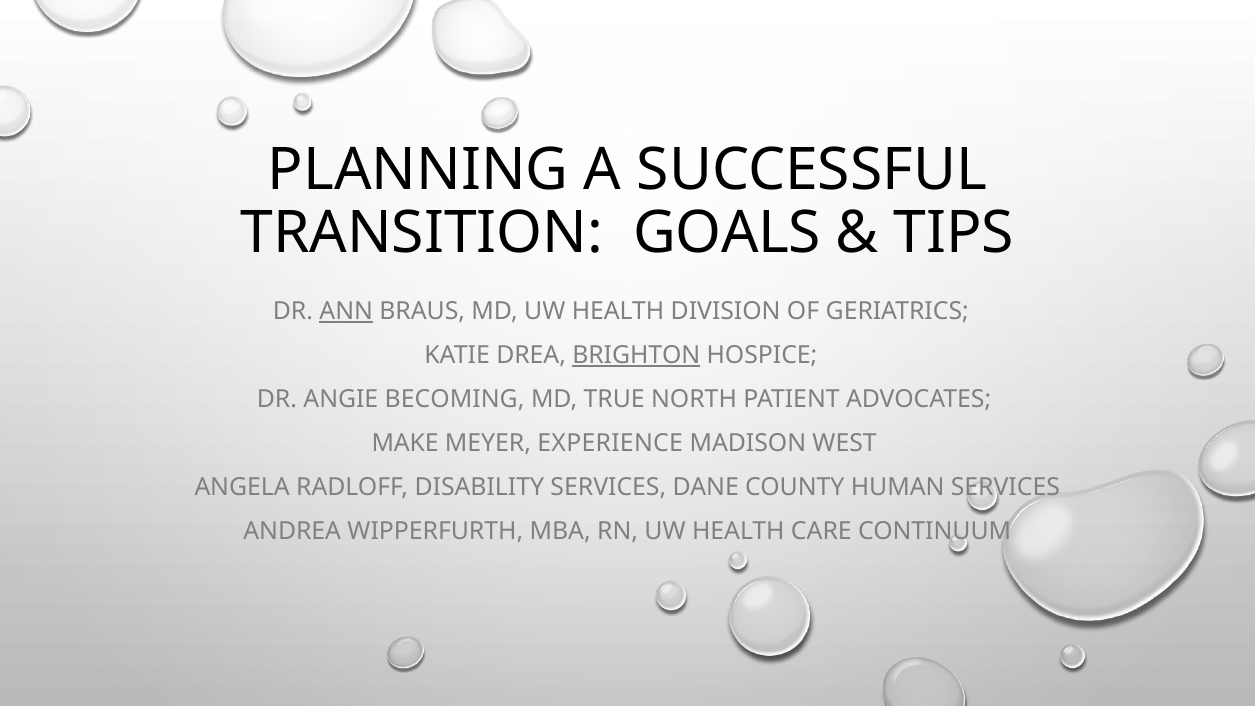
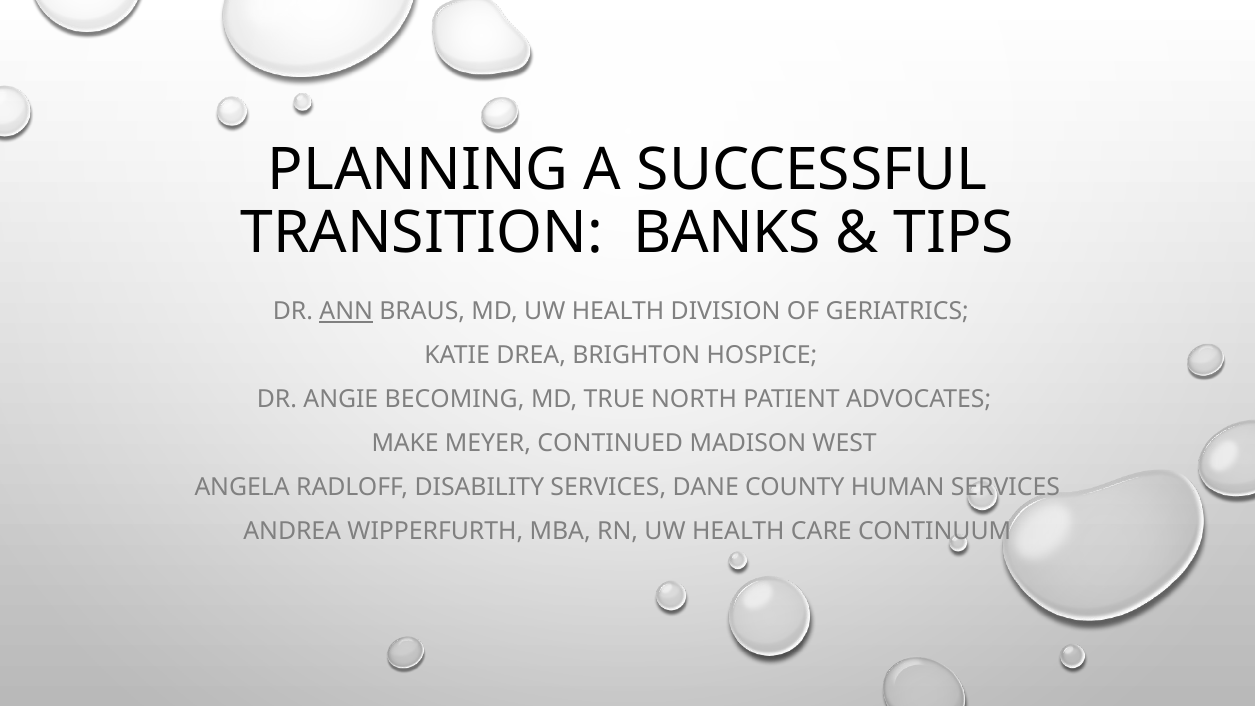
GOALS: GOALS -> BANKS (727, 234)
BRIGHTON underline: present -> none (636, 355)
EXPERIENCE: EXPERIENCE -> CONTINUED (610, 443)
